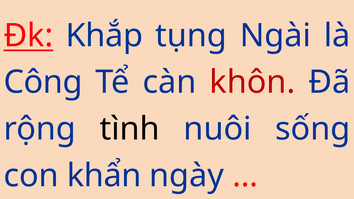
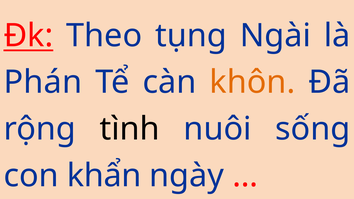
Khắp: Khắp -> Theo (104, 36)
Công: Công -> Phán (43, 82)
khôn colour: red -> orange (252, 82)
